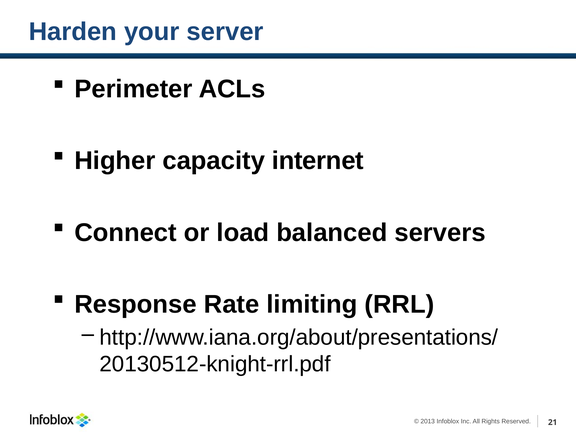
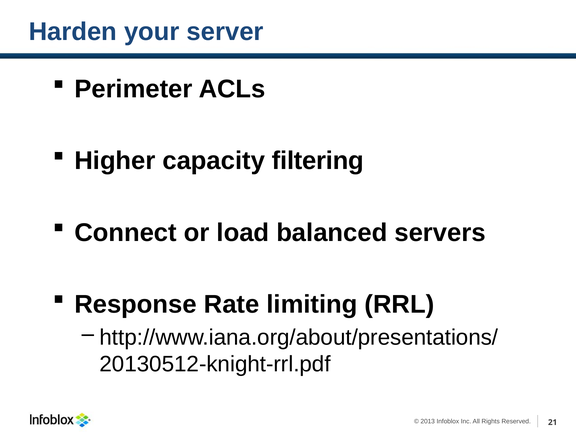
internet: internet -> filtering (318, 161)
